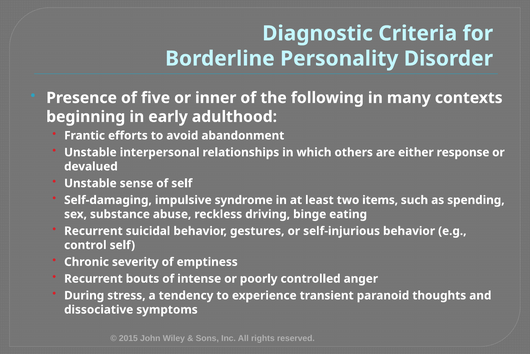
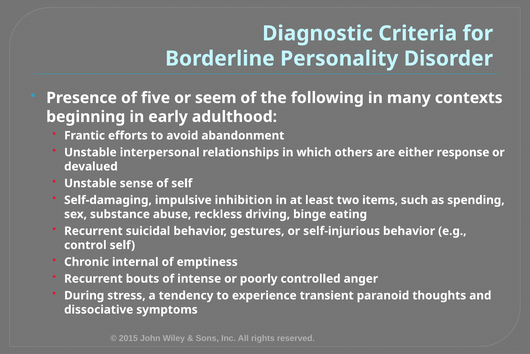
inner: inner -> seem (216, 98)
syndrome: syndrome -> inhibition (244, 200)
severity: severity -> internal (135, 261)
